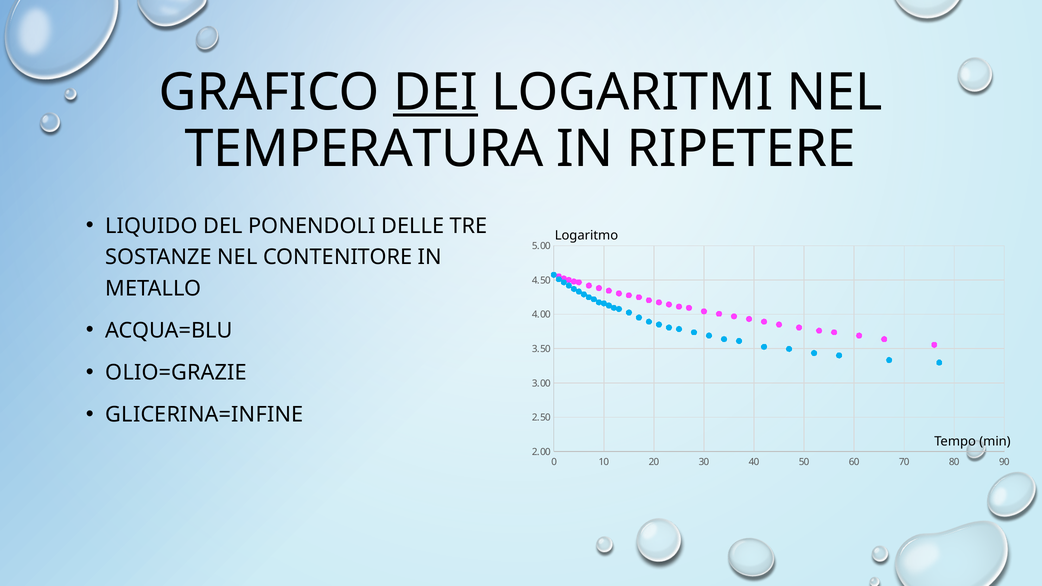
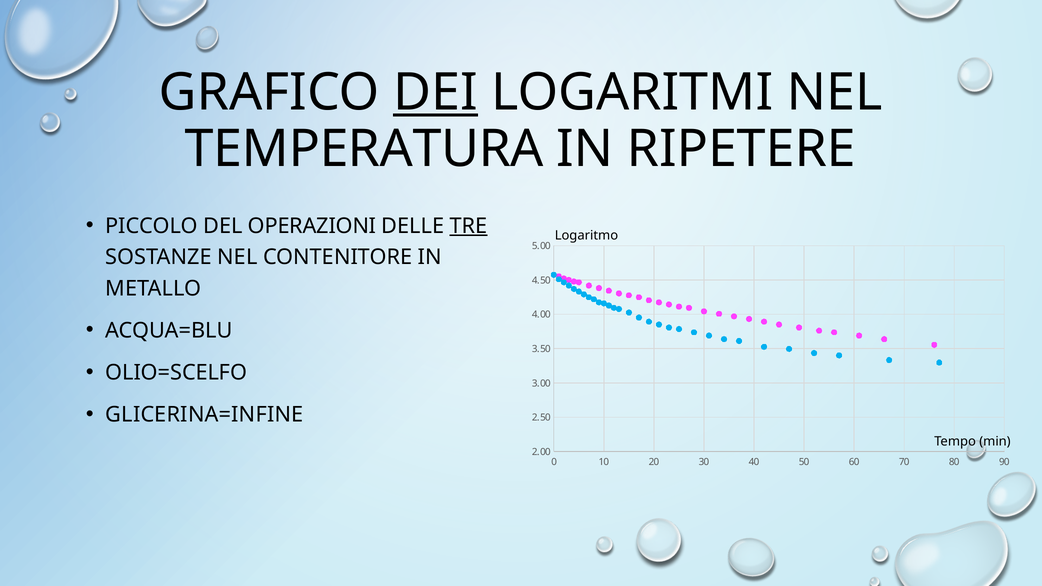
LIQUIDO: LIQUIDO -> PICCOLO (152, 226)
PONENDOLI: PONENDOLI -> OPERAZIONI (312, 226)
TRE underline: none -> present (469, 226)
OLIO=GRAZIE: OLIO=GRAZIE -> OLIO=SCELFO (176, 373)
